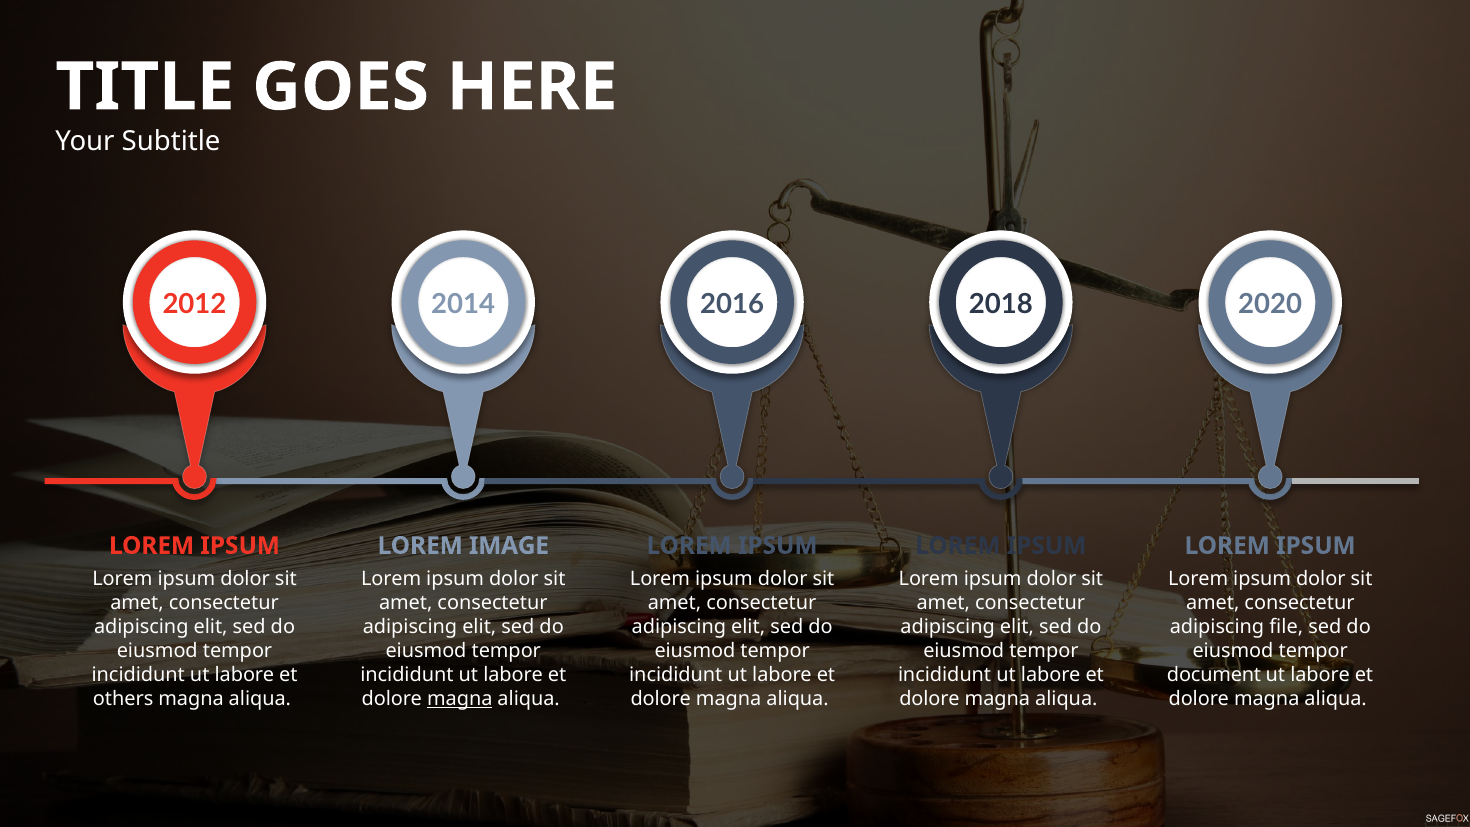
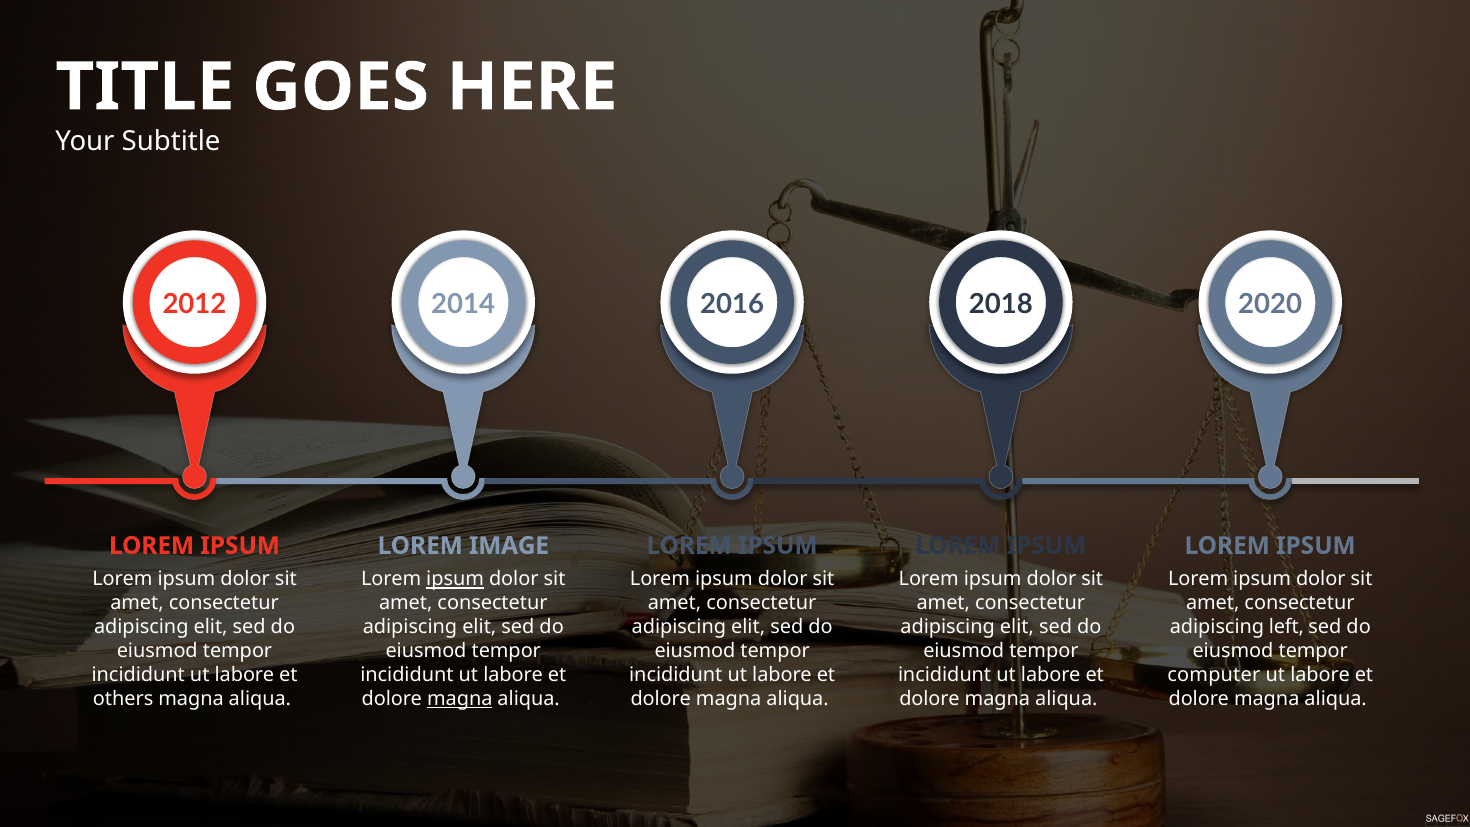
ipsum underline: none -> present (455, 579)
file: file -> left (1286, 627)
document: document -> computer (1214, 675)
